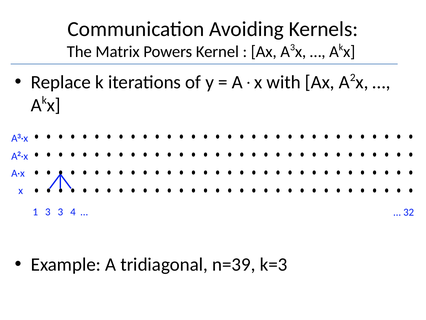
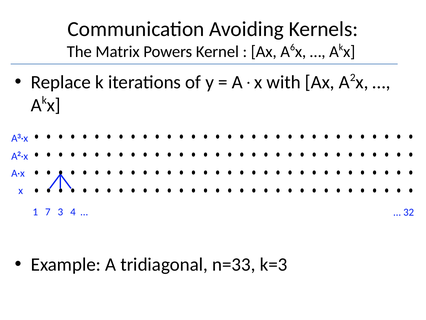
A 3: 3 -> 6 (293, 47)
1 3: 3 -> 7 (48, 212)
n=39: n=39 -> n=33 (234, 264)
